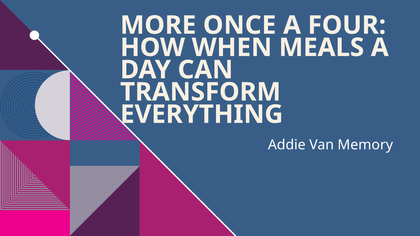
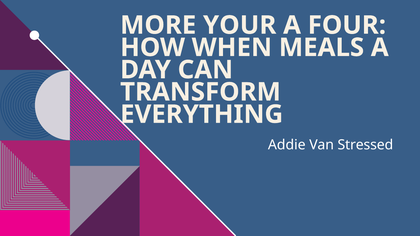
ONCE: ONCE -> YOUR (240, 25)
Memory: Memory -> Stressed (365, 145)
